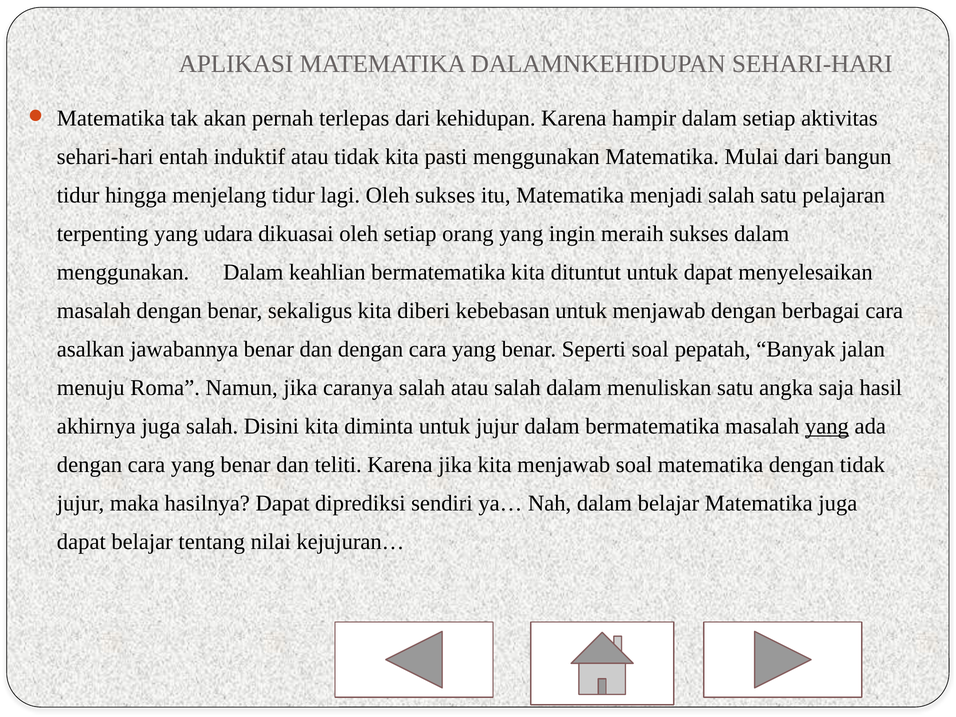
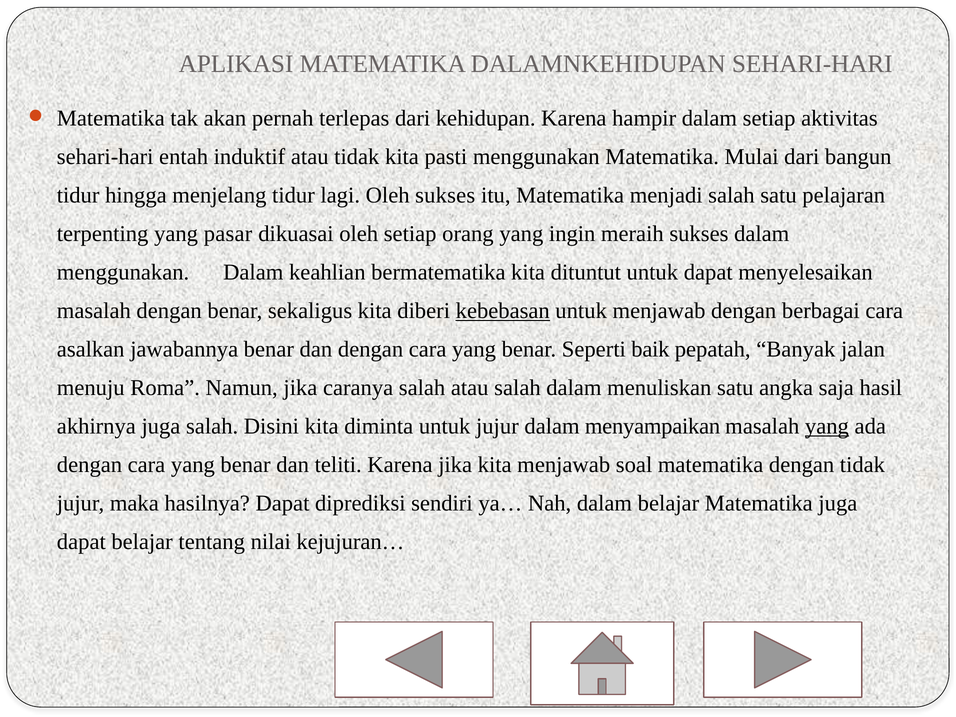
udara: udara -> pasar (228, 234)
kebebasan underline: none -> present (503, 311)
Seperti soal: soal -> baik (650, 349)
dalam bermatematika: bermatematika -> menyampaikan (653, 426)
